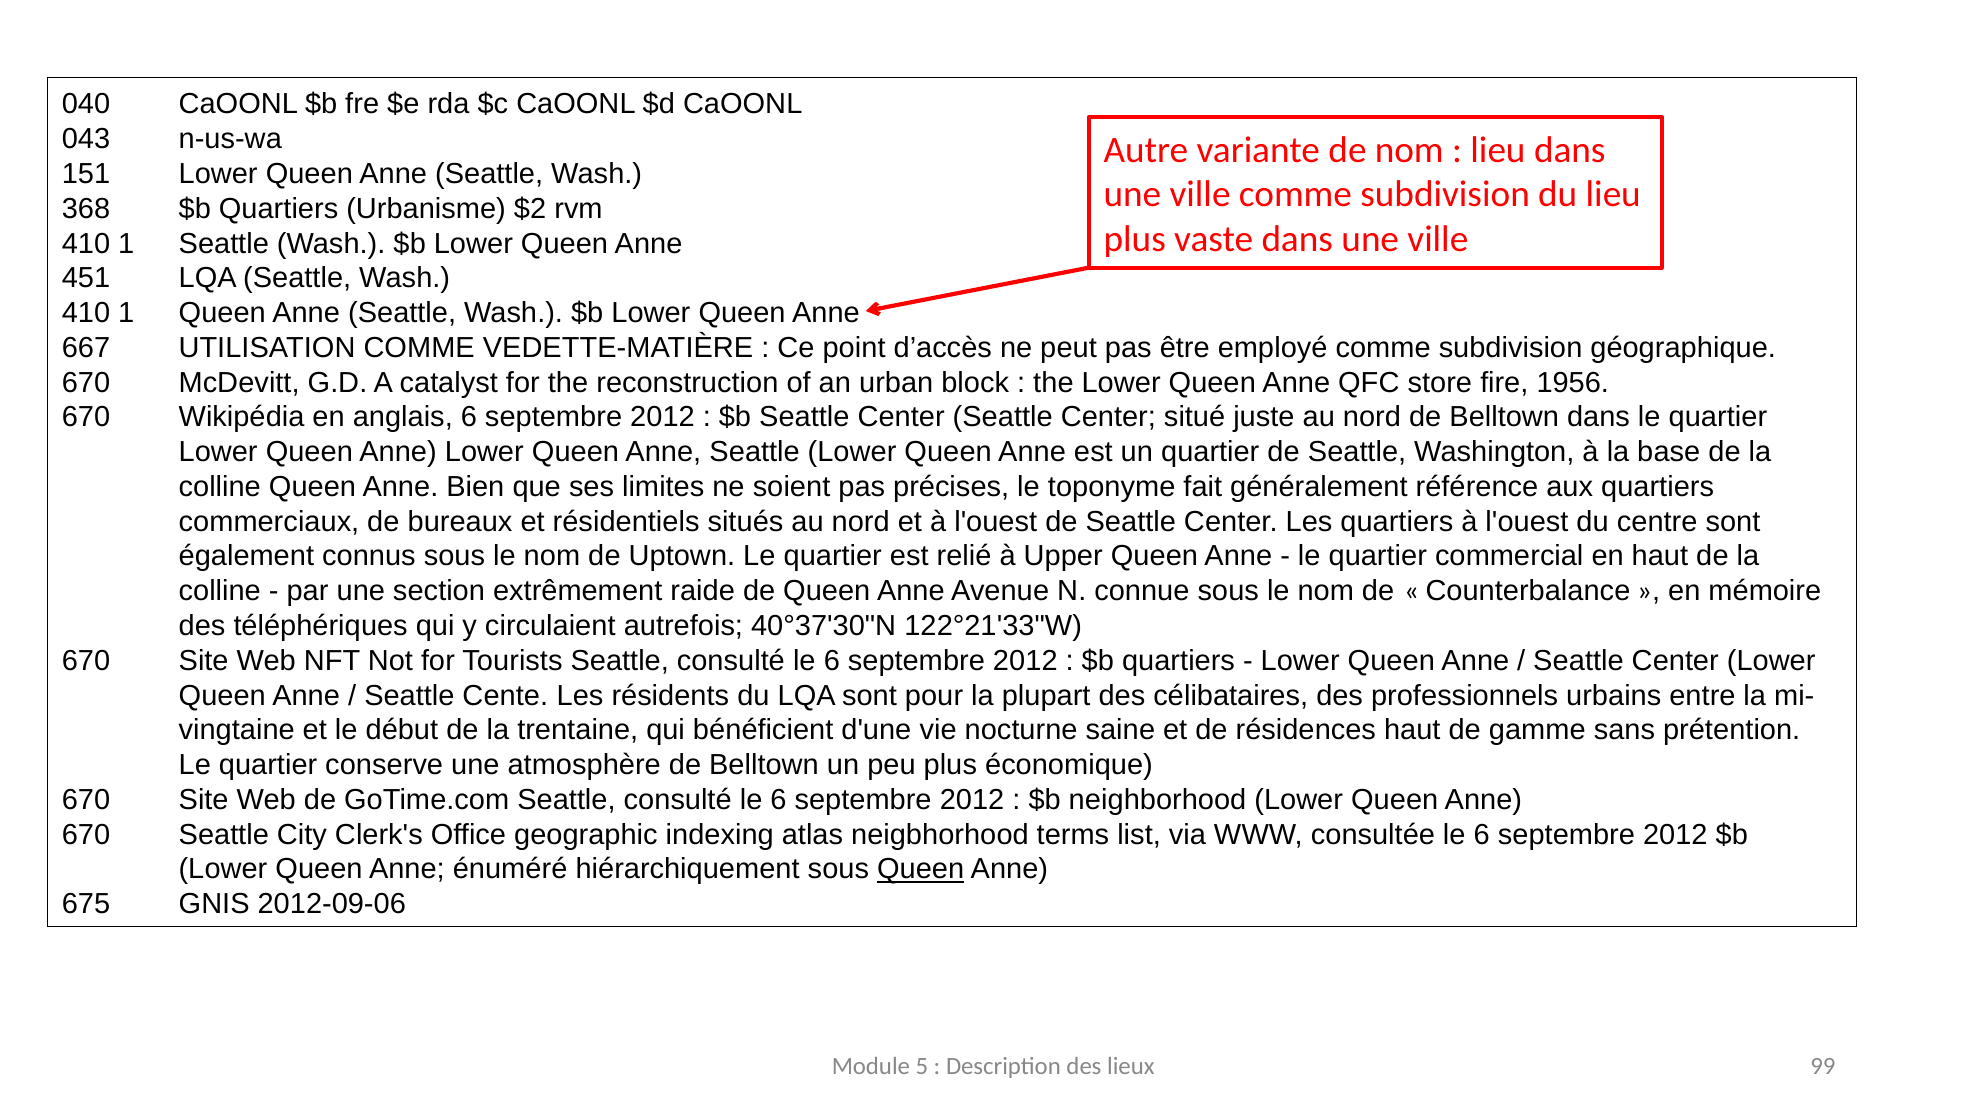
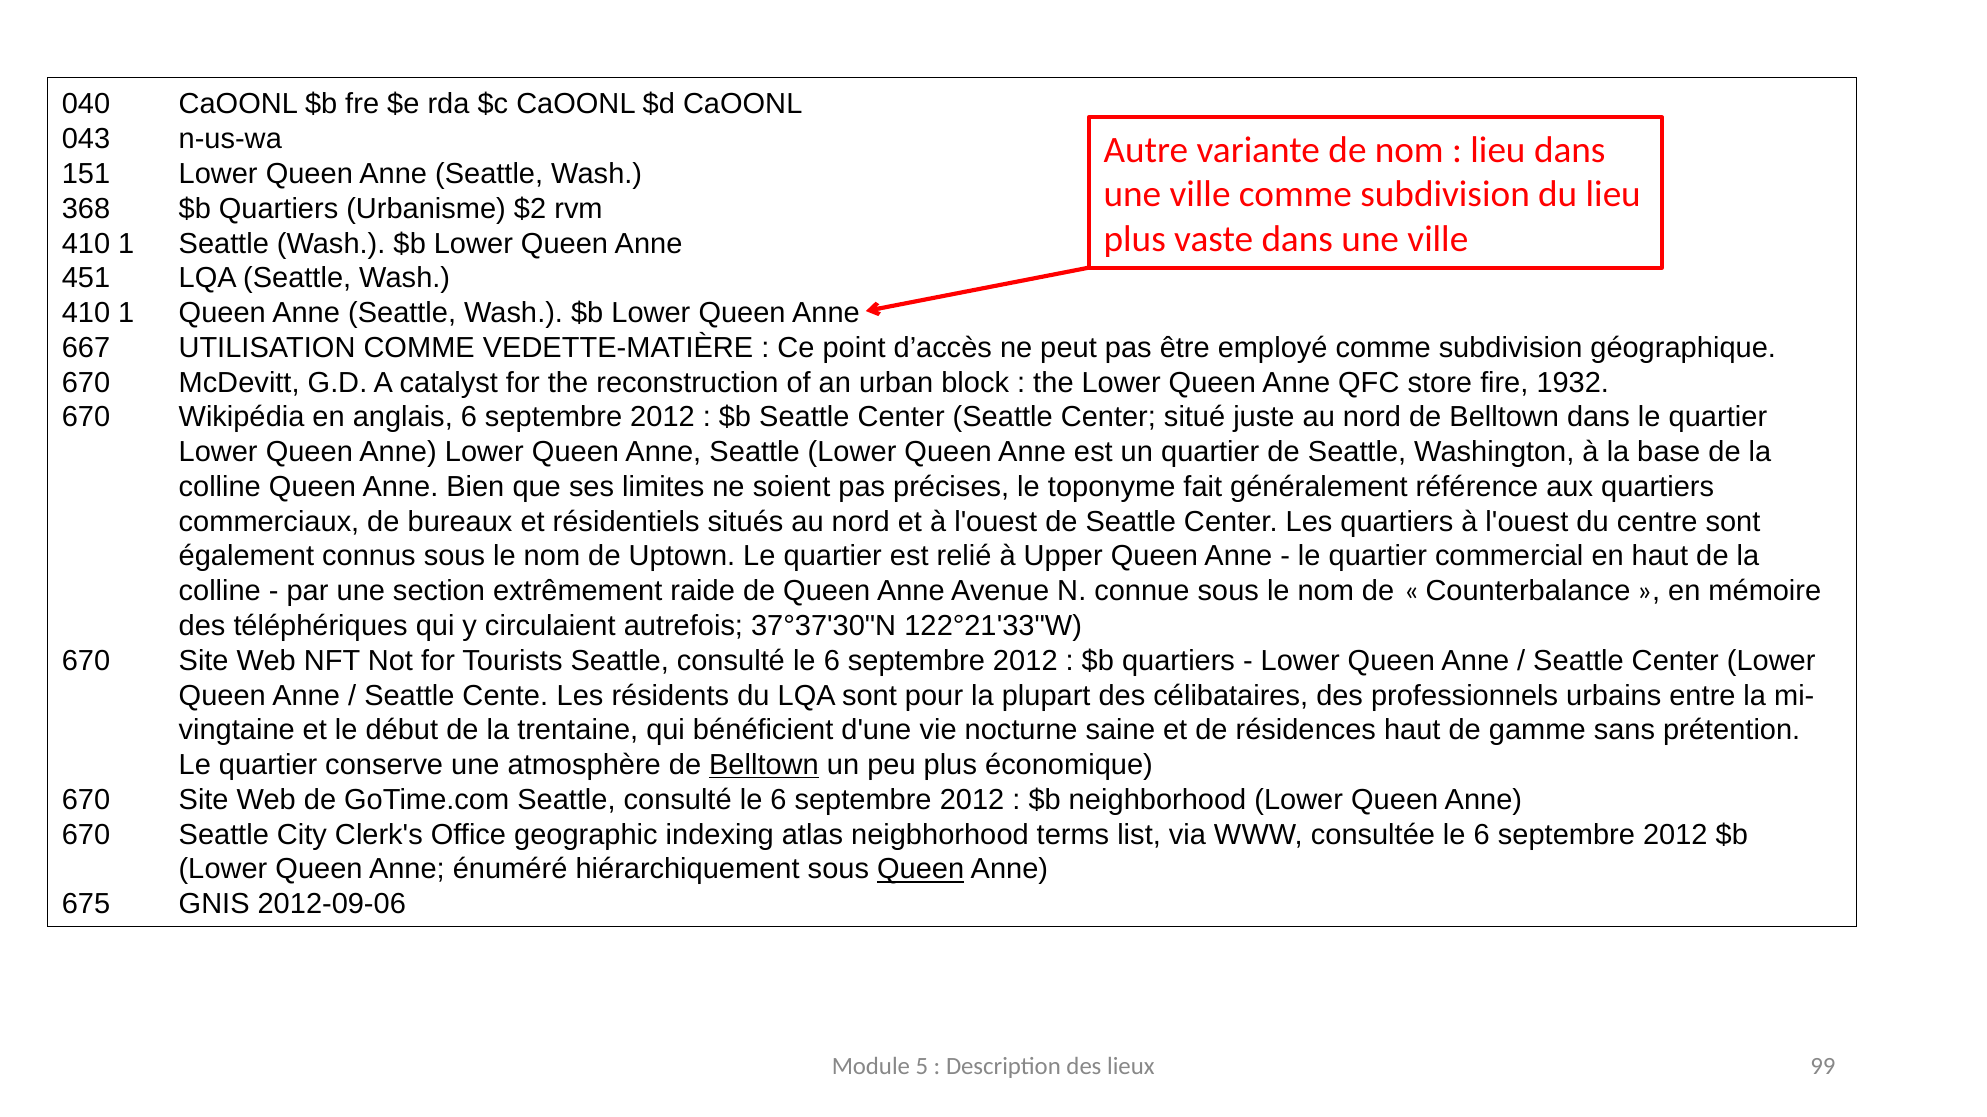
1956: 1956 -> 1932 (1573, 383)
40°37ʹ30ʺN: 40°37ʹ30ʺN -> 37°37ʹ30ʺN (824, 626)
Belltown underline: none -> present (764, 765)
